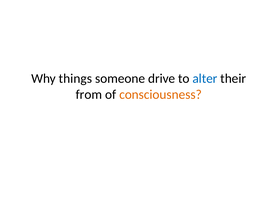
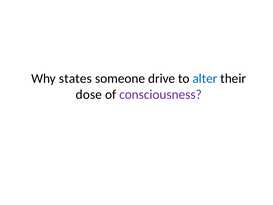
things: things -> states (75, 78)
from: from -> dose (89, 94)
consciousness colour: orange -> purple (161, 94)
